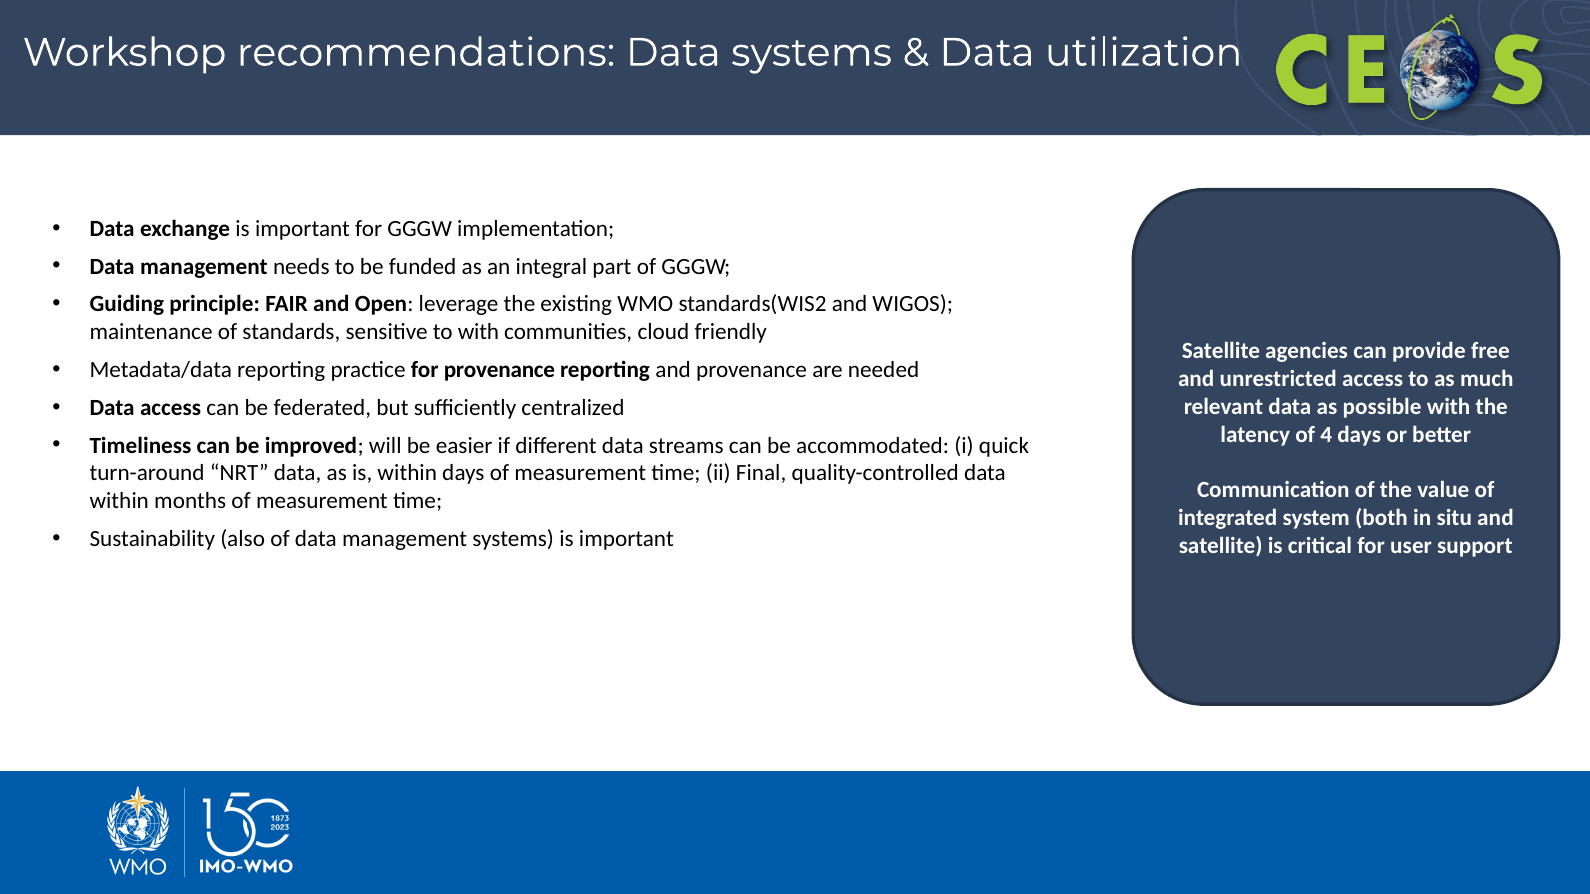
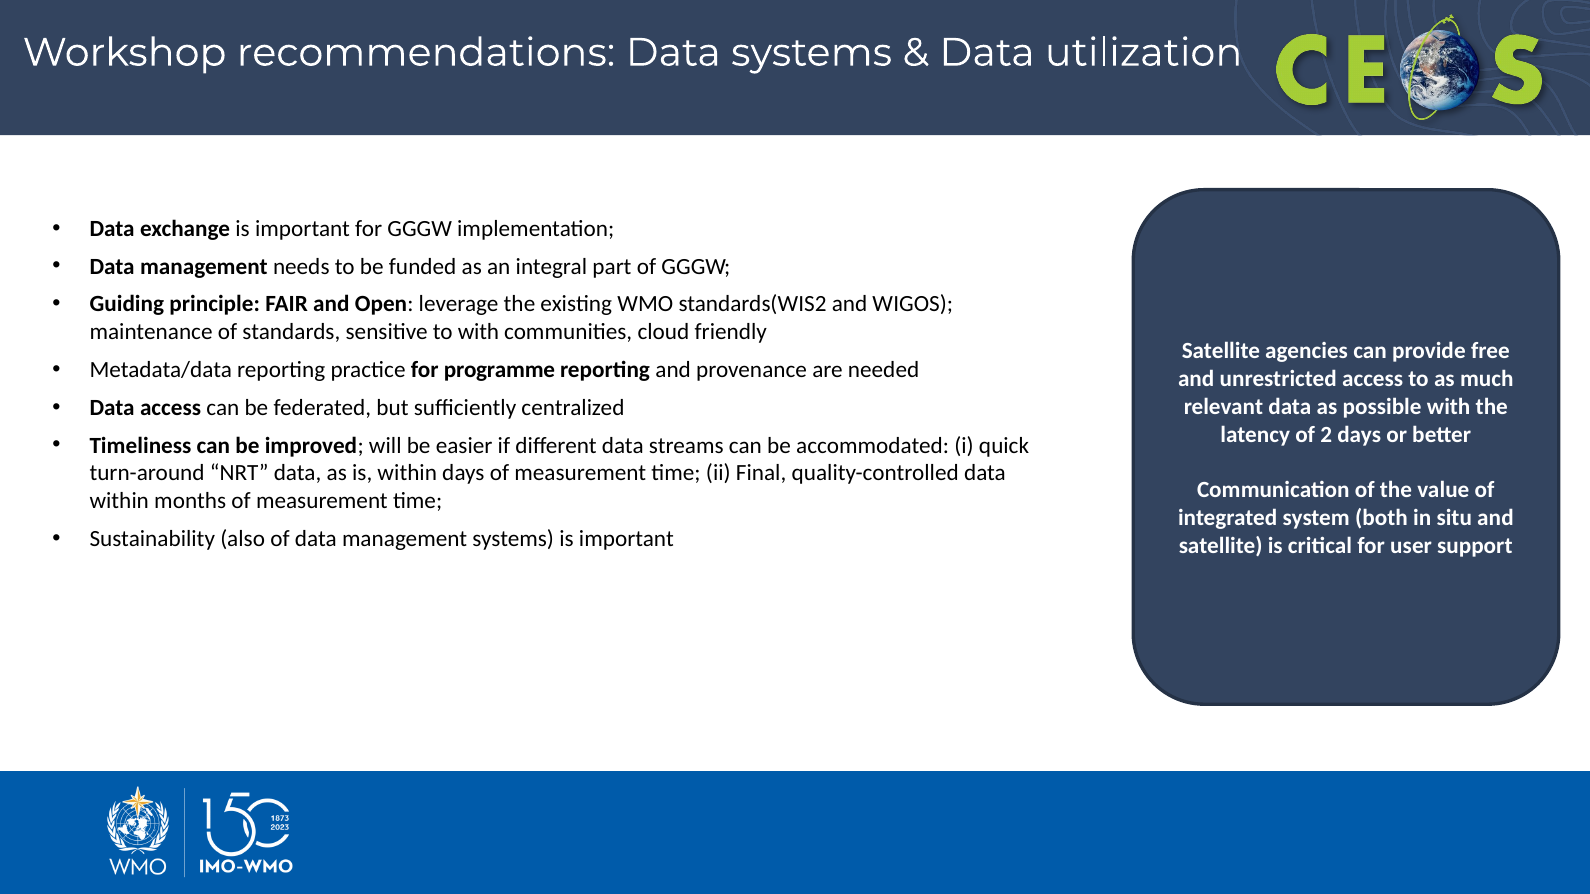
for provenance: provenance -> programme (499, 370)
4: 4 -> 2 (1326, 435)
